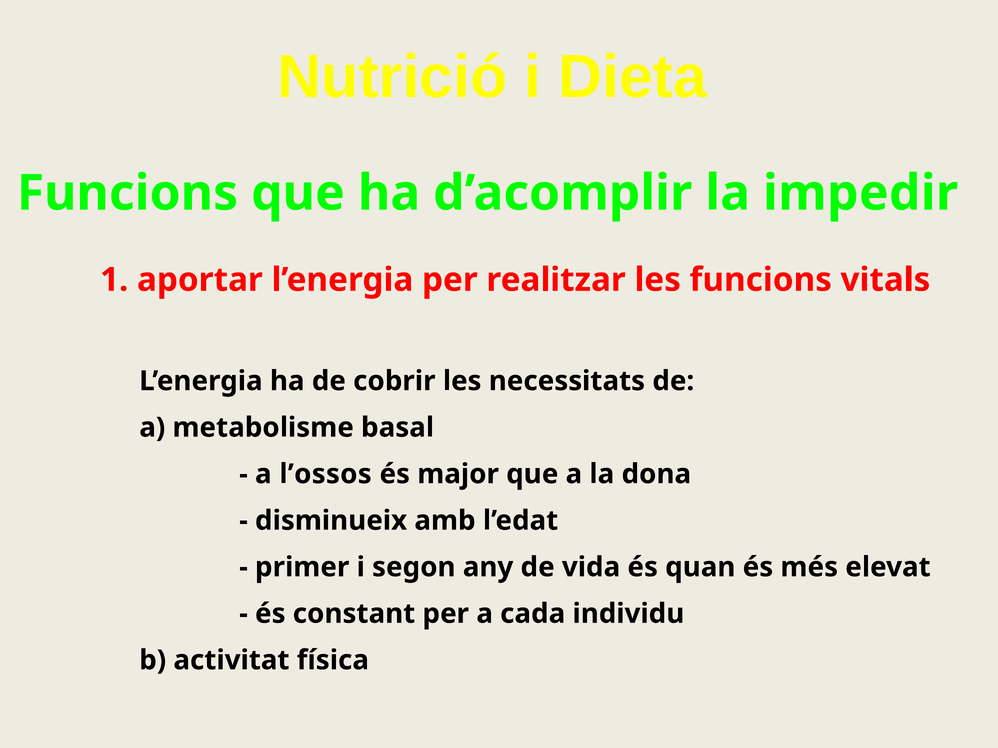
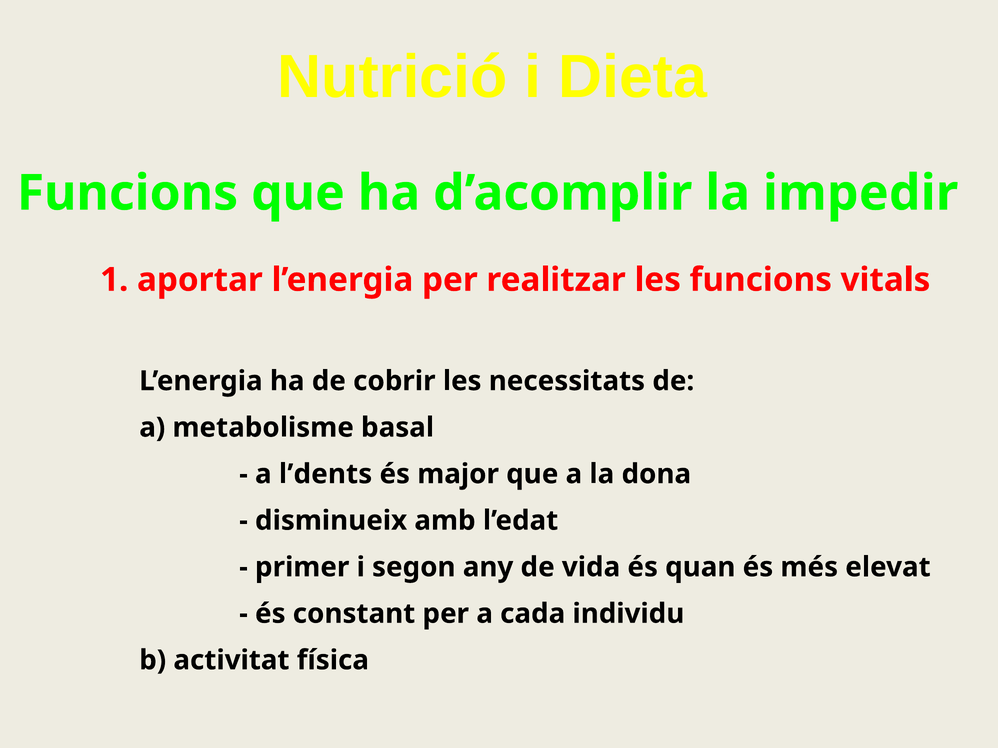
l’ossos: l’ossos -> l’dents (326, 474)
